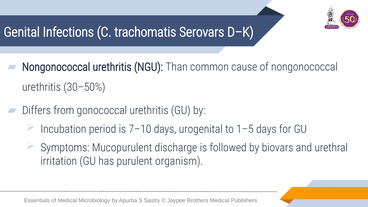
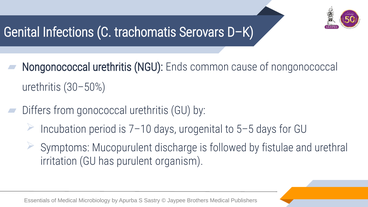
Than: Than -> Ends (177, 67)
1–5: 1–5 -> 5–5 (245, 129)
biovars: biovars -> fistulae (278, 148)
